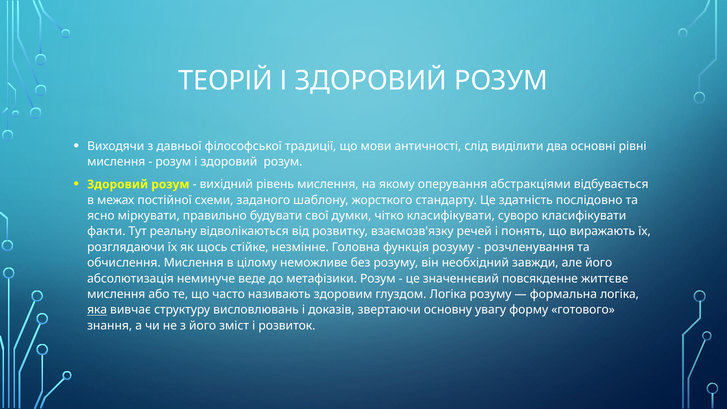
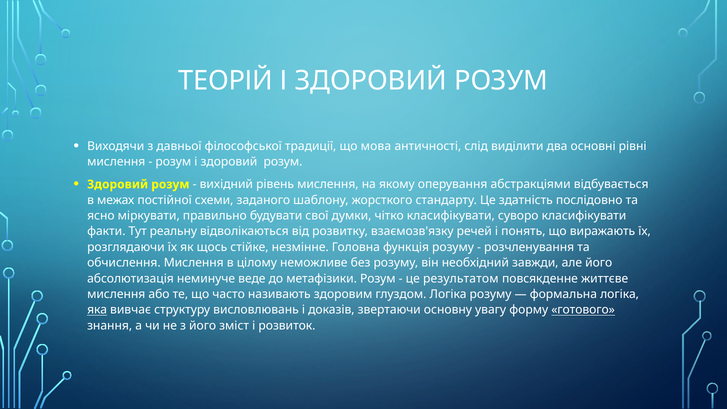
мови: мови -> мова (376, 146)
значеннєвий: значеннєвий -> результатом (461, 278)
готового underline: none -> present (583, 310)
